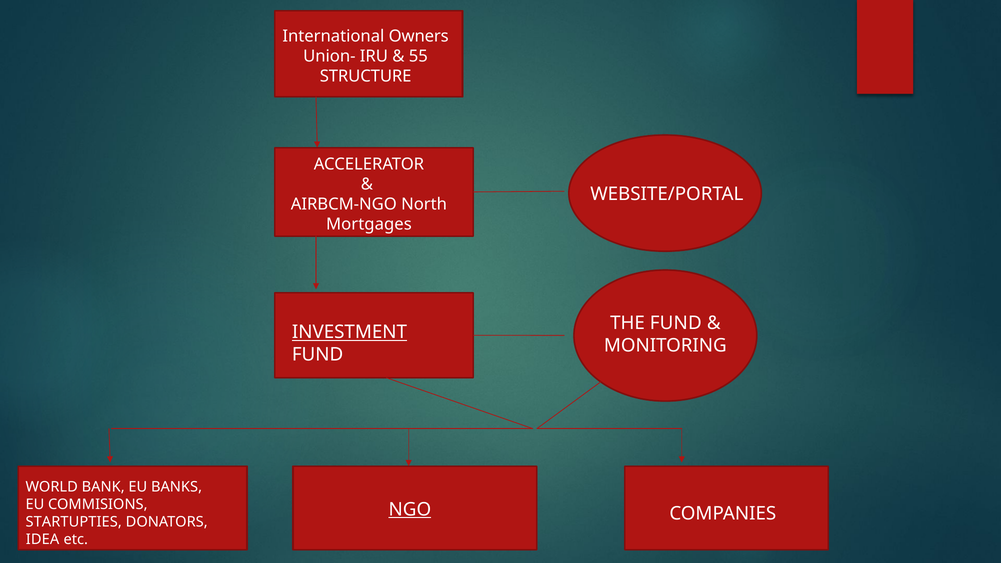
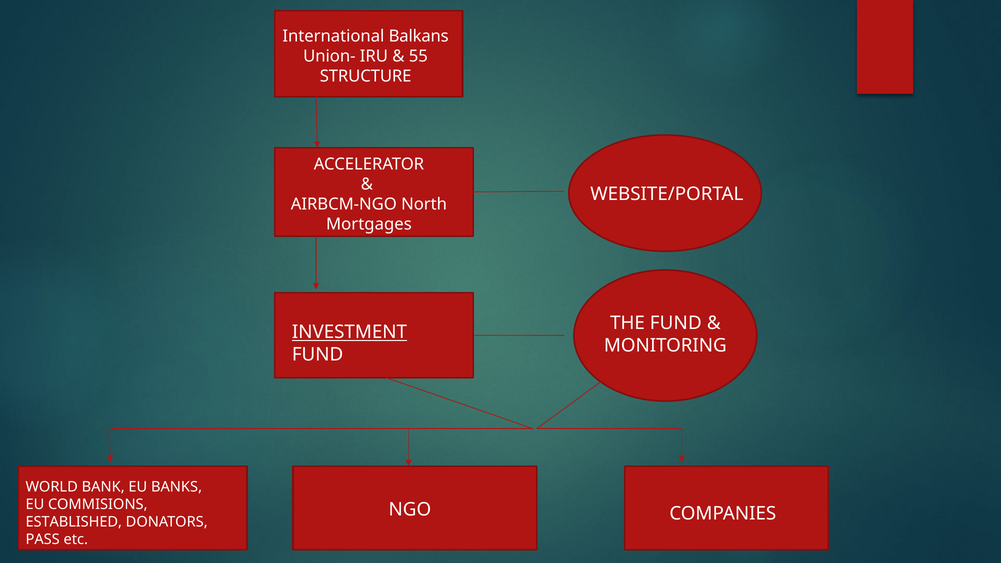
Owners: Owners -> Balkans (419, 36)
NGO underline: present -> none (410, 510)
STARTUPTIES: STARTUPTIES -> ESTABLISHED (74, 522)
IDEA: IDEA -> PASS (43, 539)
